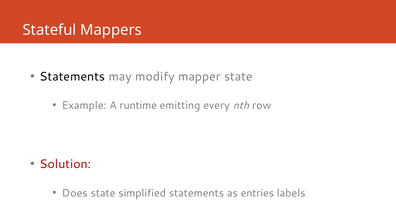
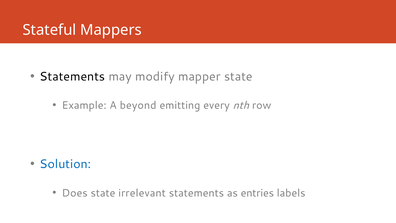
runtime: runtime -> beyond (138, 105)
Solution colour: red -> blue (65, 164)
simplified: simplified -> irrelevant (142, 193)
